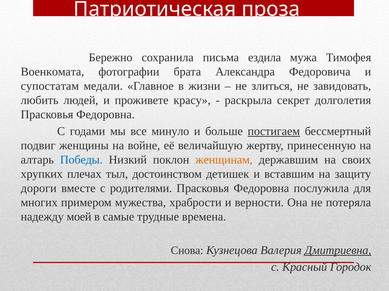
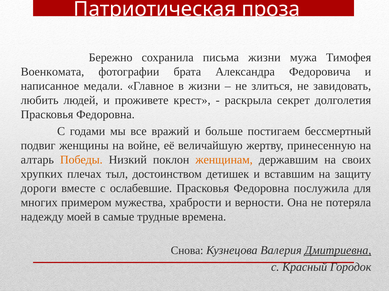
письма ездила: ездила -> жизни (264, 58)
супостатам: супостатам -> написанное (50, 86)
красу: красу -> крест (192, 101)
минуло: минуло -> вражий (170, 132)
постигаем underline: present -> none (274, 132)
Победы colour: blue -> orange (81, 160)
родителями: родителями -> ослабевшие (141, 189)
